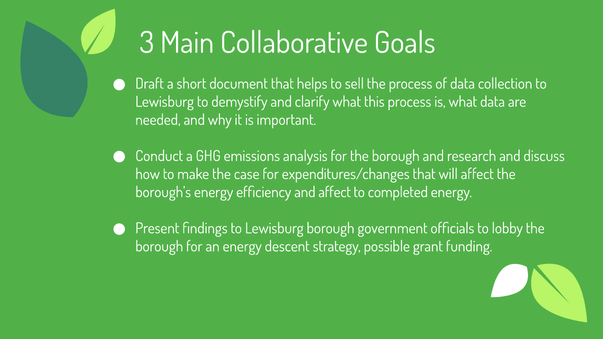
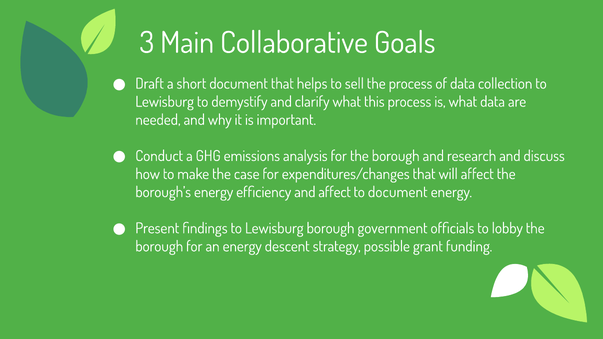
to completed: completed -> document (398, 192)
